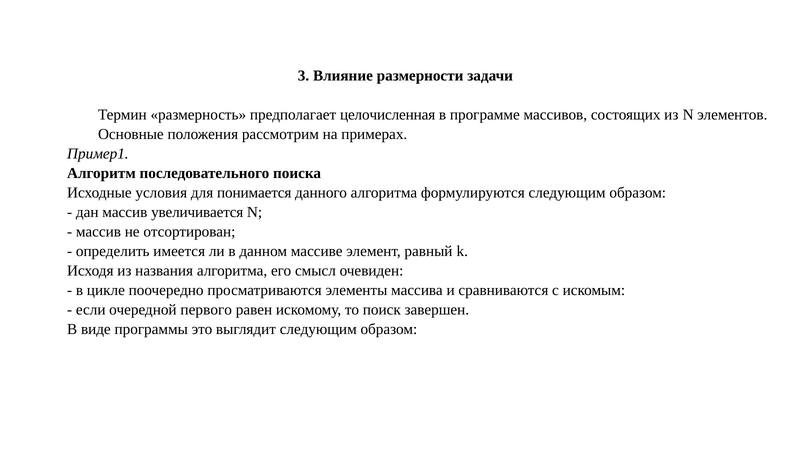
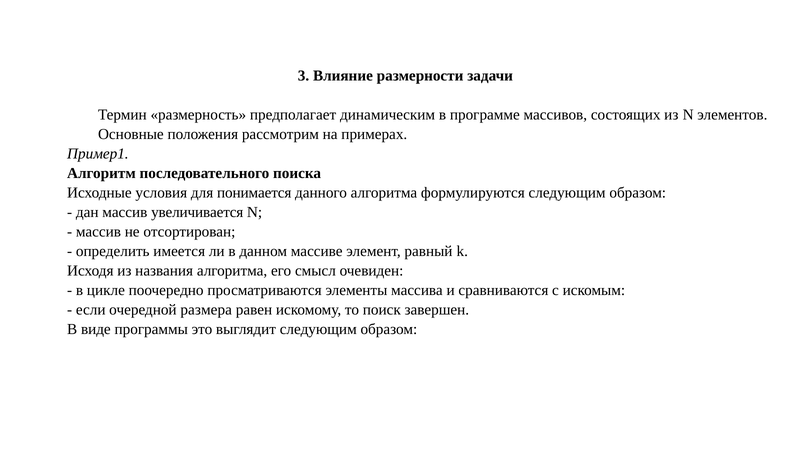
целочисленная: целочисленная -> динамическим (388, 115)
первого: первого -> размера (206, 310)
